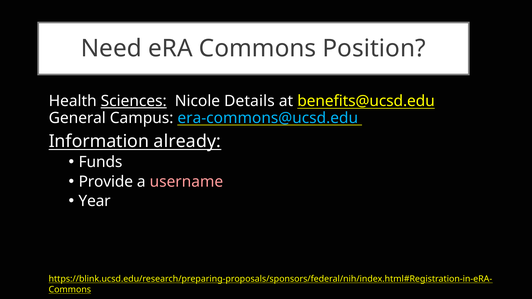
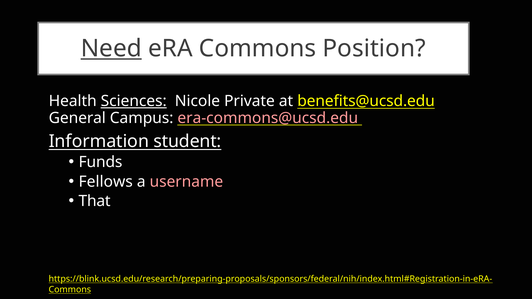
Need underline: none -> present (111, 48)
Details: Details -> Private (249, 101)
era-commons@ucsd.edu colour: light blue -> pink (268, 118)
already: already -> student (187, 142)
Provide: Provide -> Fellows (106, 182)
Year: Year -> That (95, 201)
